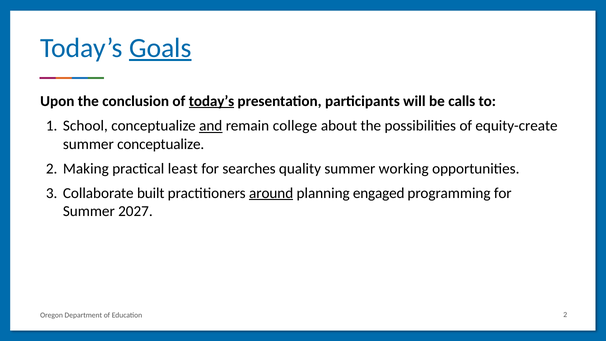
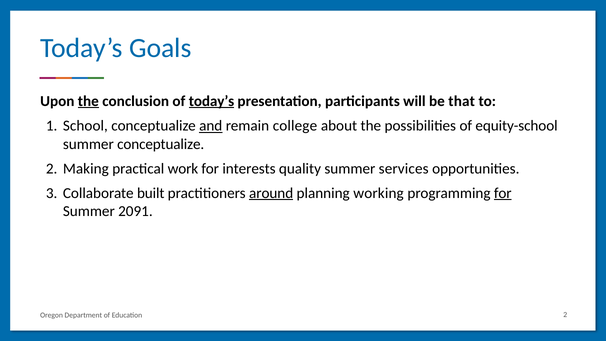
Goals underline: present -> none (160, 48)
the underline: none -> present (88, 101)
calls: calls -> that (462, 101)
equity-create: equity-create -> equity-school (517, 126)
least: least -> work (183, 169)
searches: searches -> interests (249, 169)
working: working -> services (404, 169)
engaged: engaged -> working (379, 193)
for underline: none -> present (503, 193)
2027: 2027 -> 2091 (135, 211)
